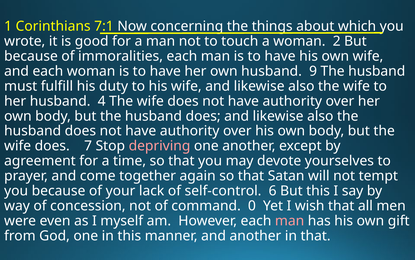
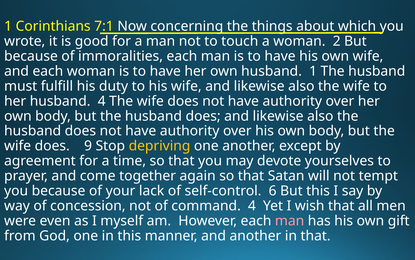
husband 9: 9 -> 1 (313, 71)
7: 7 -> 9 (88, 146)
depriving colour: pink -> yellow (160, 146)
command 0: 0 -> 4 (252, 205)
